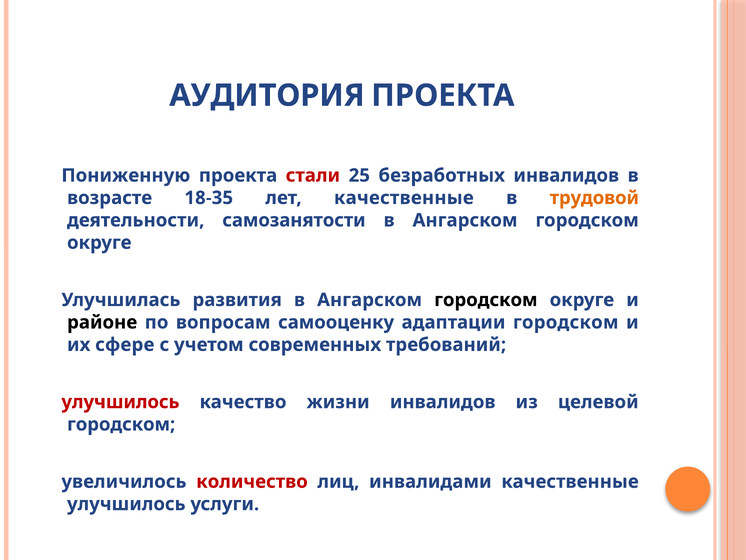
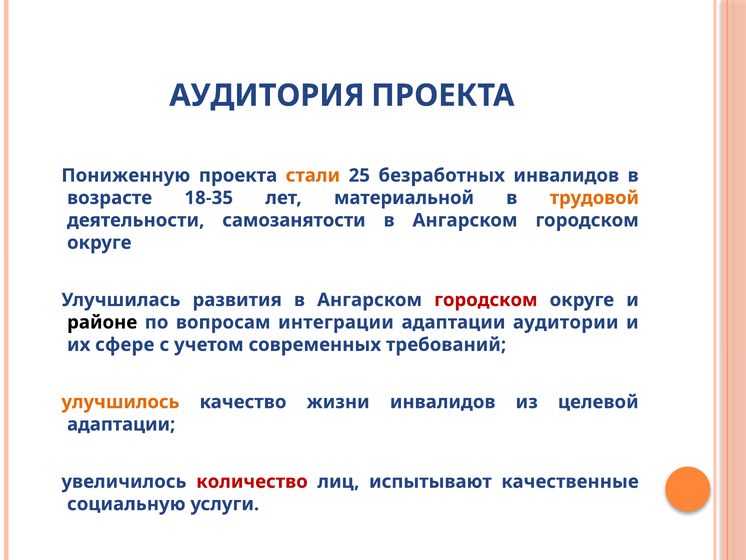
стали colour: red -> orange (313, 175)
лет качественные: качественные -> материальной (404, 198)
городском colour: black -> red (486, 300)
самооценку: самооценку -> интеграции (336, 322)
адаптации городском: городском -> аудитории (566, 322)
улучшилось colour: red -> orange (120, 402)
городском: городском -> адаптации (121, 424)
инвалидами: инвалидами -> испытывают (430, 481)
улучшилось: улучшилось -> социальную (126, 504)
